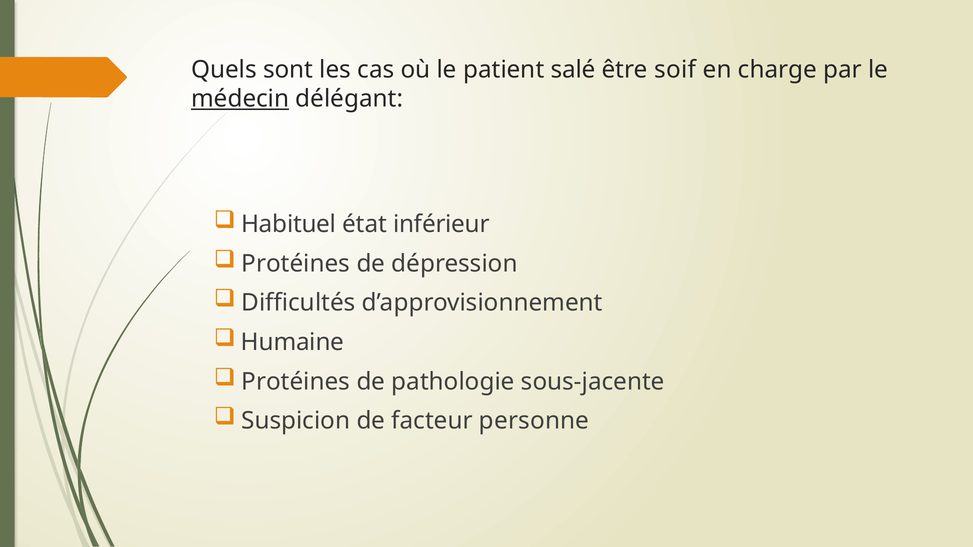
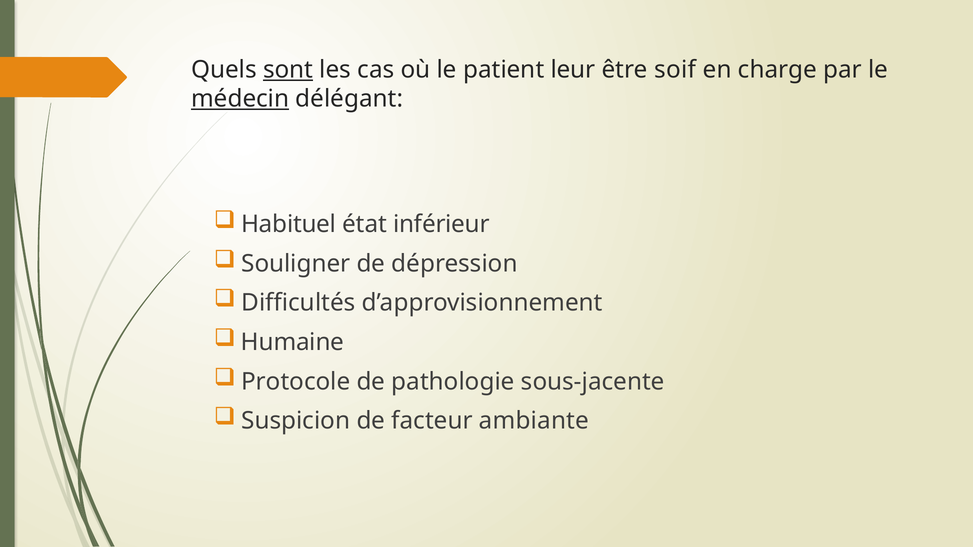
sont underline: none -> present (288, 70)
salé: salé -> leur (573, 70)
Protéines: Protéines -> Souligner (296, 264)
Protéines: Protéines -> Protocole (296, 382)
personne: personne -> ambiante (534, 421)
